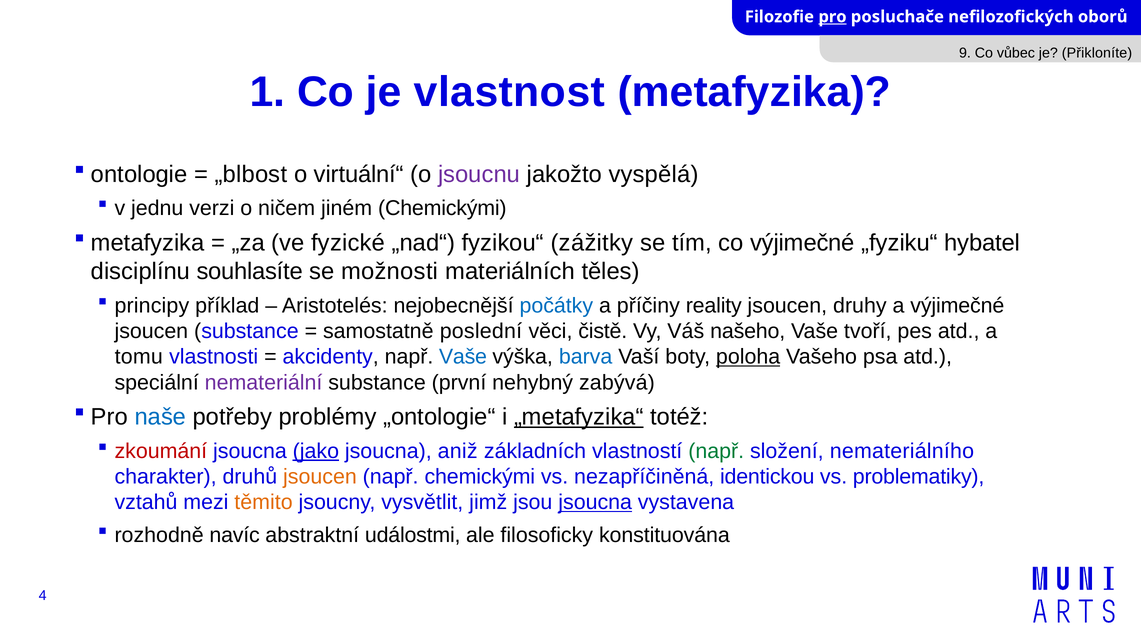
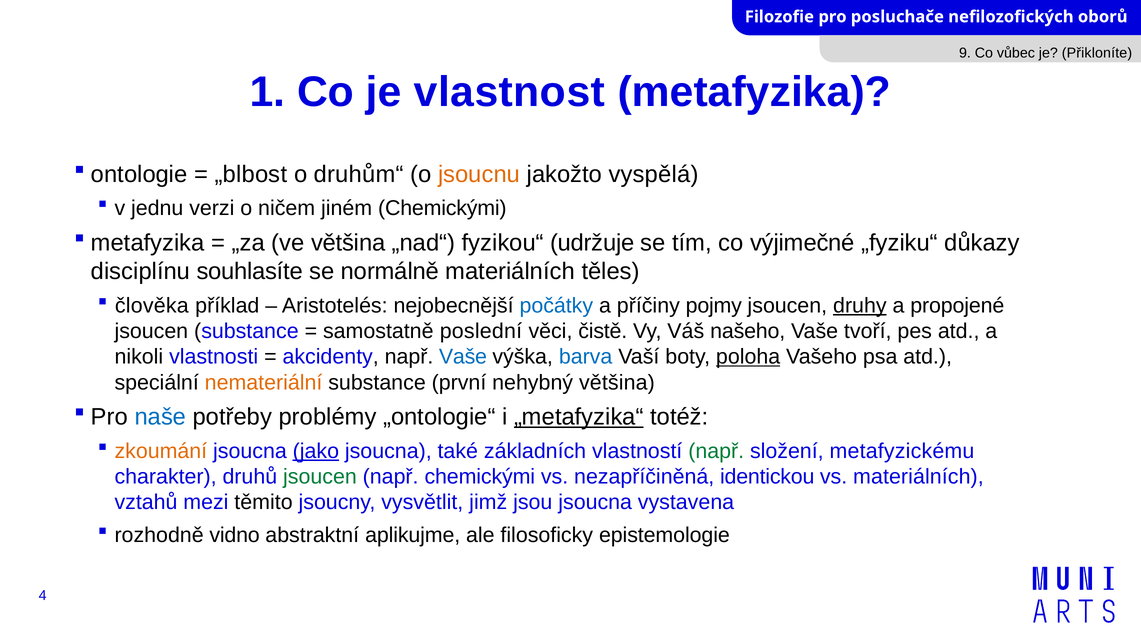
pro underline: present -> none (833, 17)
virtuální“: virtuální“ -> druhům“ (359, 174)
jsoucnu colour: purple -> orange (479, 174)
ve fyzické: fyzické -> většina (348, 243)
zážitky: zážitky -> udržuje (592, 243)
hybatel: hybatel -> důkazy (982, 243)
možnosti: možnosti -> normálně (390, 271)
principy: principy -> člověka (152, 305)
reality: reality -> pojmy (714, 305)
druhy underline: none -> present (860, 305)
a výjimečné: výjimečné -> propojené (957, 305)
tomu: tomu -> nikoli (139, 357)
nemateriální colour: purple -> orange (264, 382)
nehybný zabývá: zabývá -> většina (617, 382)
zkoumání colour: red -> orange (161, 451)
aniž: aniž -> také (458, 451)
nemateriálního: nemateriálního -> metafyzickému (902, 451)
jsoucen colour: orange -> green (320, 477)
vs problematiky: problematiky -> materiálních (918, 477)
těmito colour: orange -> black (264, 502)
jsoucna underline: present -> none (595, 502)
navíc: navíc -> vidno (235, 535)
událostmi: událostmi -> aplikujme (413, 535)
konstituována: konstituována -> epistemologie (664, 535)
